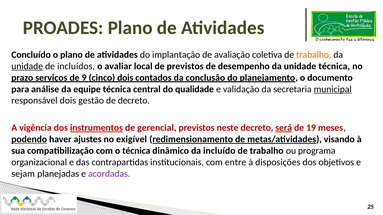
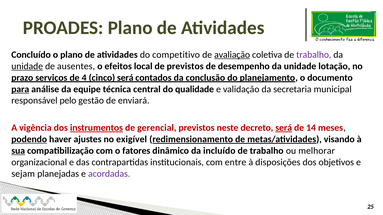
implantação: implantação -> competitivo (176, 55)
avaliação underline: none -> present (232, 55)
trabalho colour: orange -> purple (314, 55)
incluídos: incluídos -> ausentes (76, 66)
avaliar: avaliar -> efeitos (118, 66)
unidade técnica: técnica -> lotação (334, 66)
9: 9 -> 4 (84, 78)
cinco dois: dois -> será (125, 78)
para underline: none -> present (20, 89)
municipal underline: present -> none (333, 89)
responsável dois: dois -> pelo (68, 101)
de decreto: decreto -> enviará (134, 101)
19: 19 -> 14 (311, 128)
sua underline: none -> present (18, 151)
o técnica: técnica -> fatores (136, 151)
programa: programa -> melhorar (317, 151)
